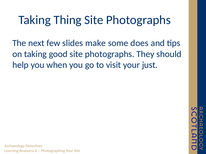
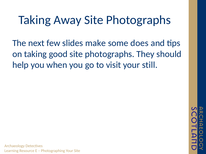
Thing: Thing -> Away (68, 20)
just: just -> still (150, 65)
